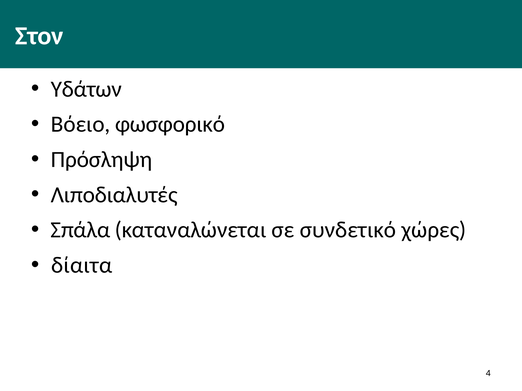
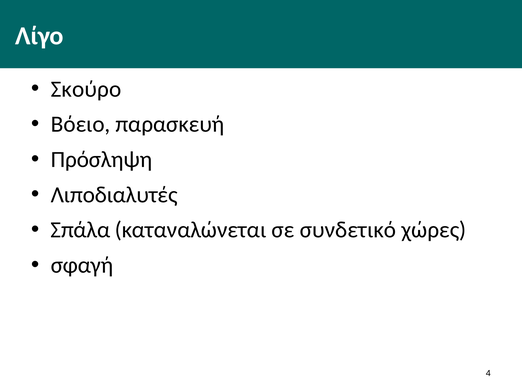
Στον: Στον -> Λίγο (39, 36)
Υδάτων: Υδάτων -> Σκούρο (86, 89)
φωσφορικό: φωσφορικό -> παρασκευή (170, 125)
δίαιτα: δίαιτα -> σφαγή (82, 266)
